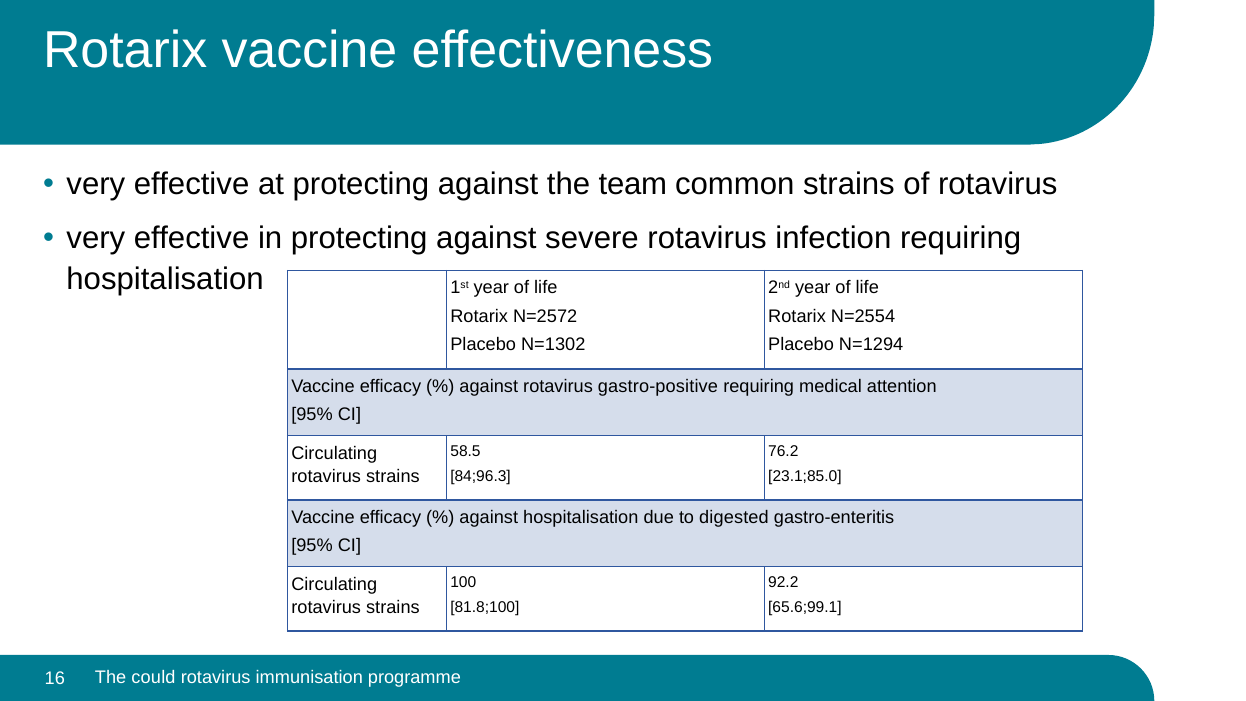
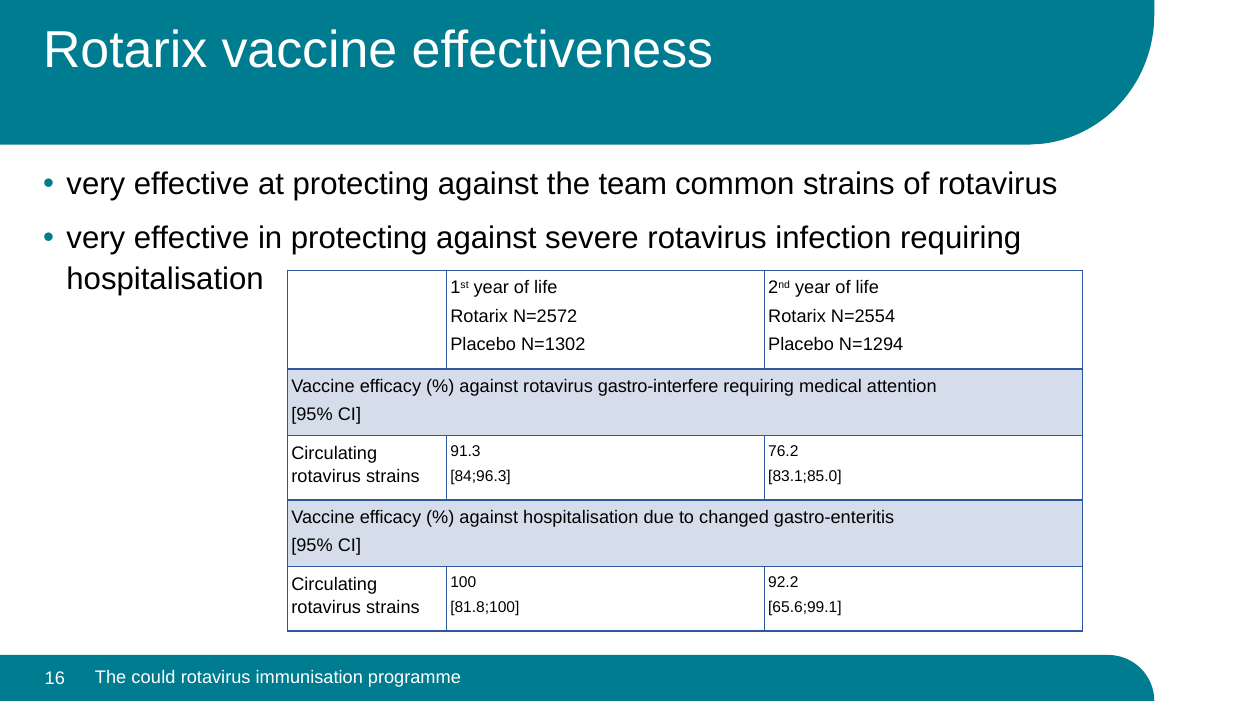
gastro-positive: gastro-positive -> gastro-interfere (658, 386)
58.5: 58.5 -> 91.3 (465, 451)
23.1;85.0: 23.1;85.0 -> 83.1;85.0 (805, 476)
digested: digested -> changed (734, 517)
